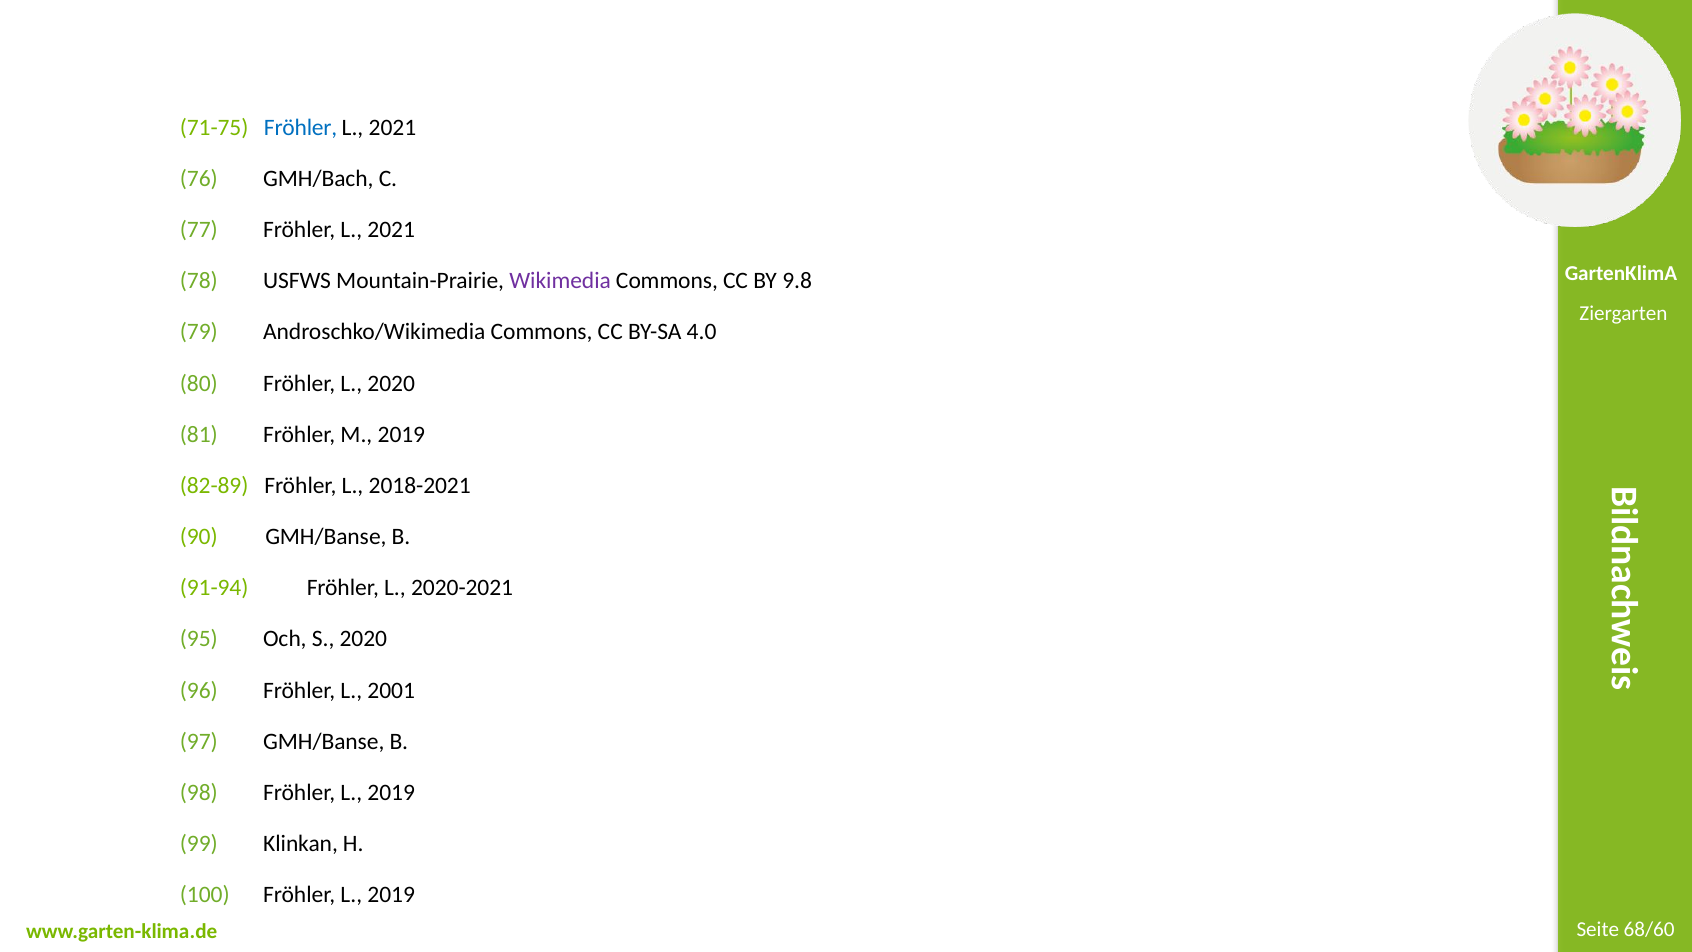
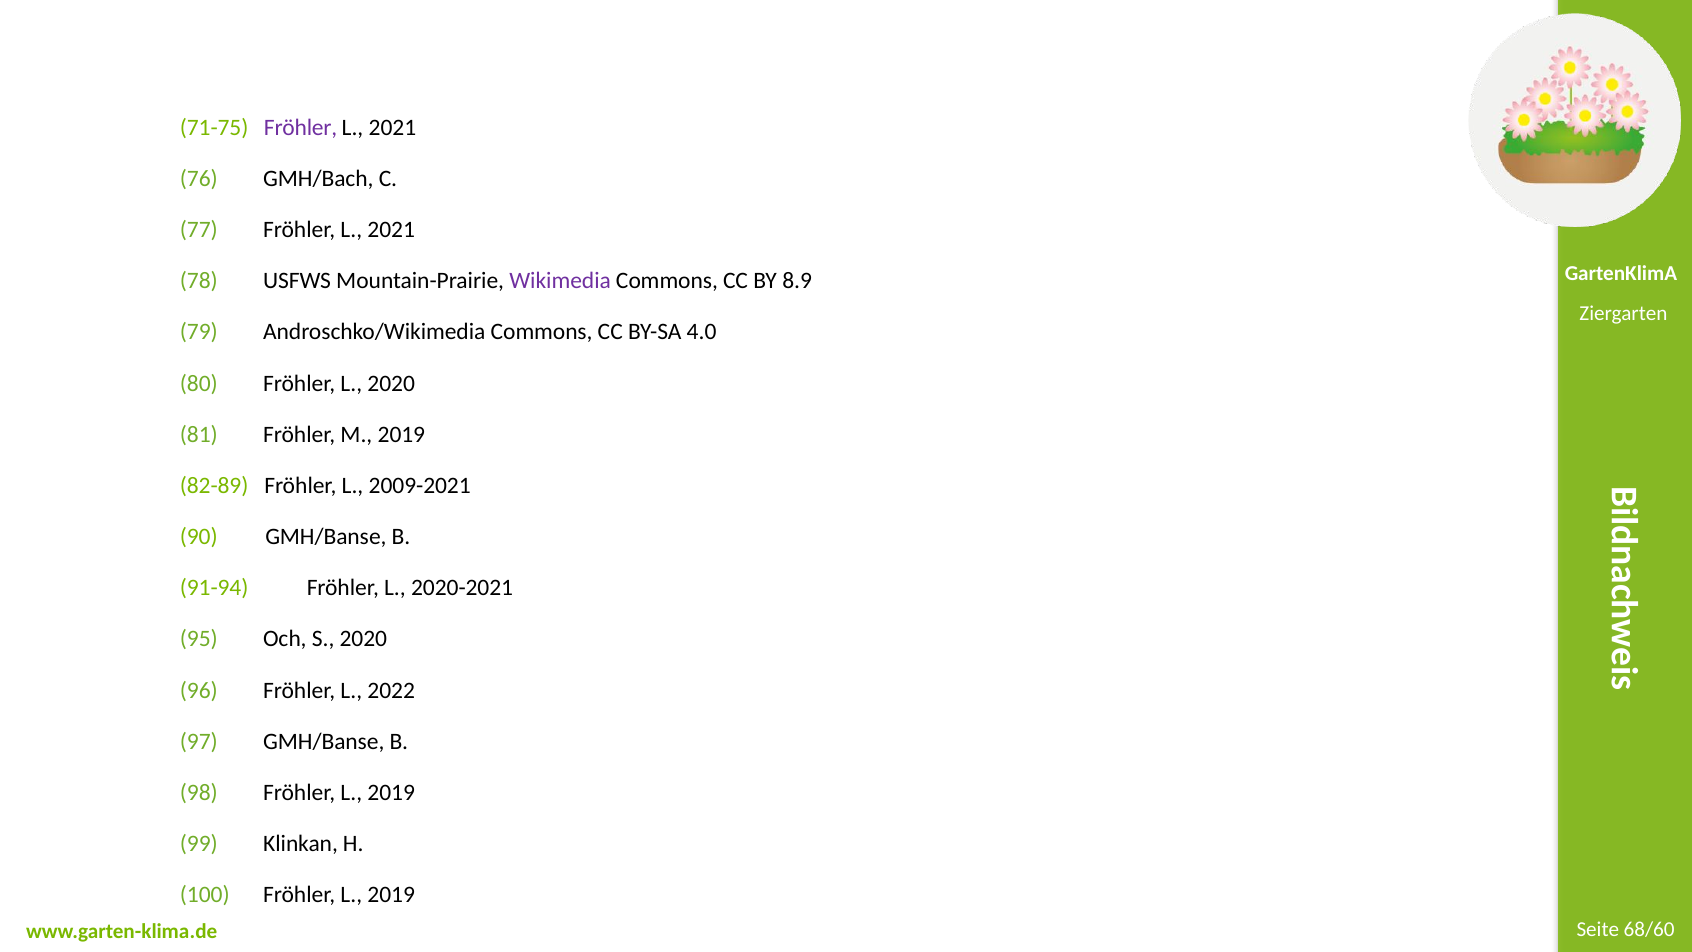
Fröhler colour: blue -> purple (301, 127)
9.8: 9.8 -> 8.9 (797, 281)
2018-2021: 2018-2021 -> 2009-2021 (420, 486)
2001: 2001 -> 2022 (391, 690)
